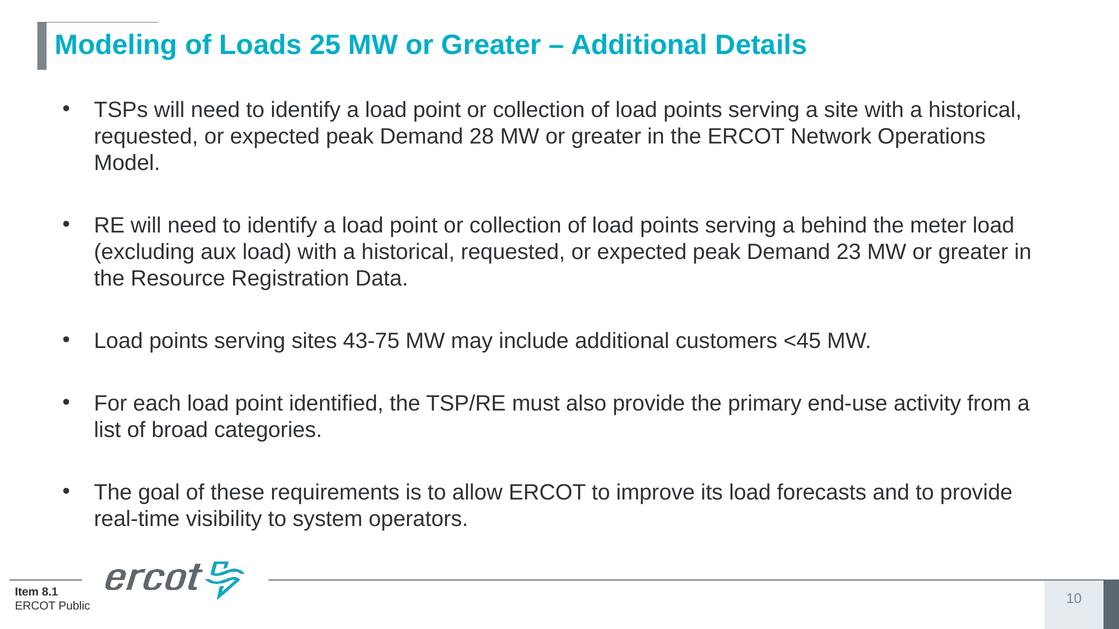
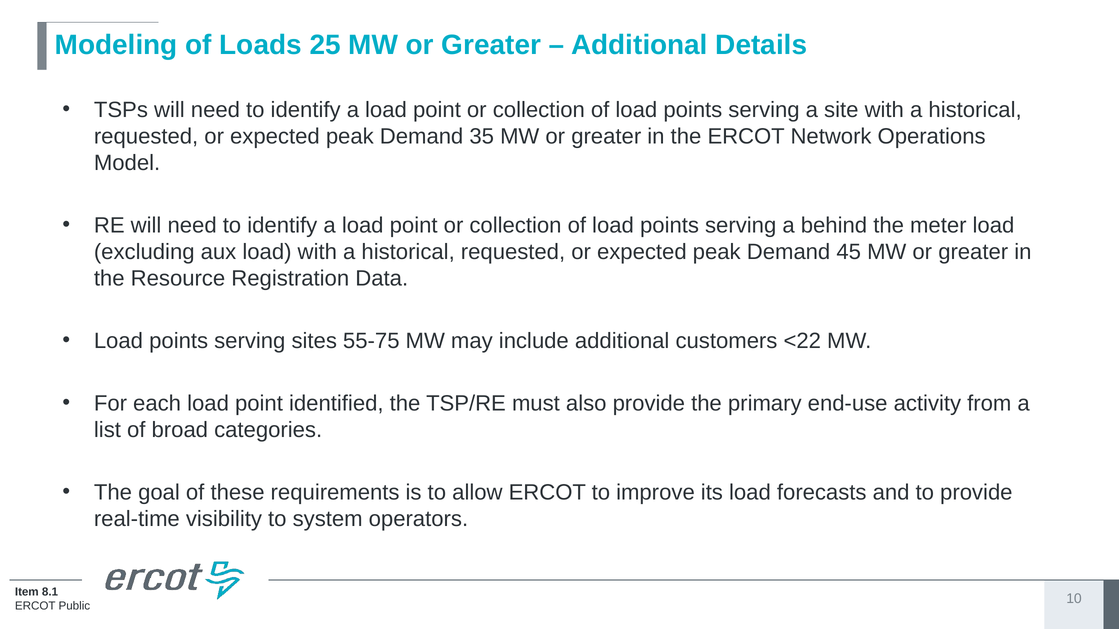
28: 28 -> 35 (482, 137)
23: 23 -> 45 (849, 252)
43-75: 43-75 -> 55-75 (371, 341)
<45: <45 -> <22 (802, 341)
